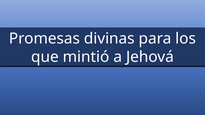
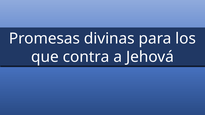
mintió: mintió -> contra (86, 57)
